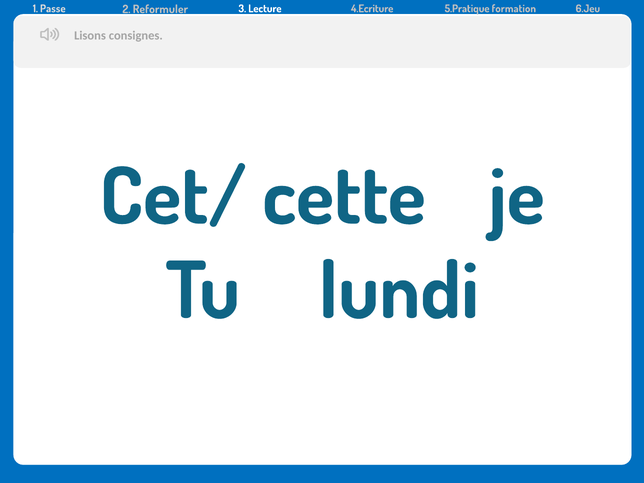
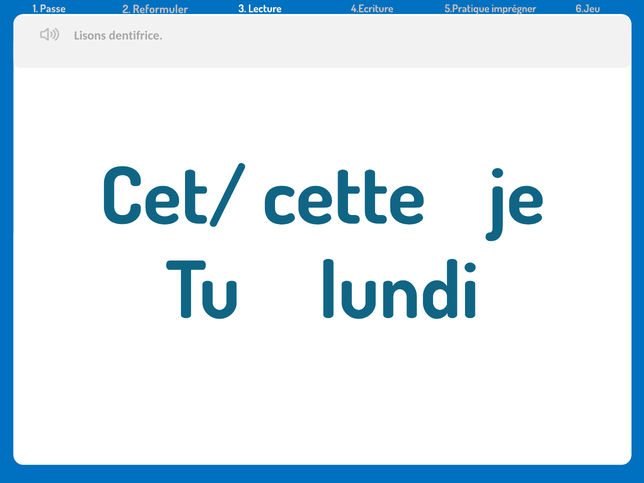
formation: formation -> imprégner (514, 9)
consignes: consignes -> dentifrice (136, 36)
